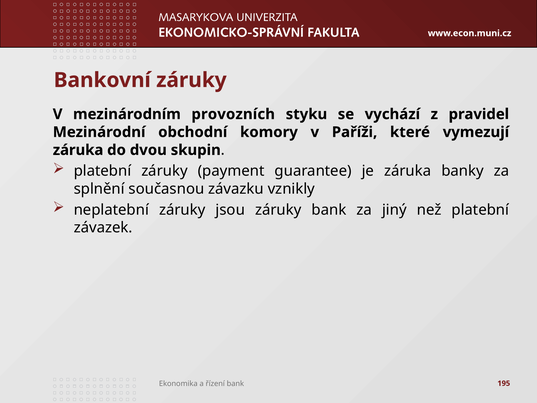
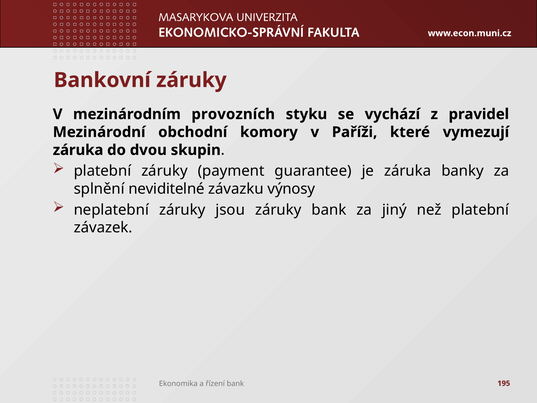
současnou: současnou -> neviditelné (167, 189)
vznikly: vznikly -> výnosy (291, 189)
